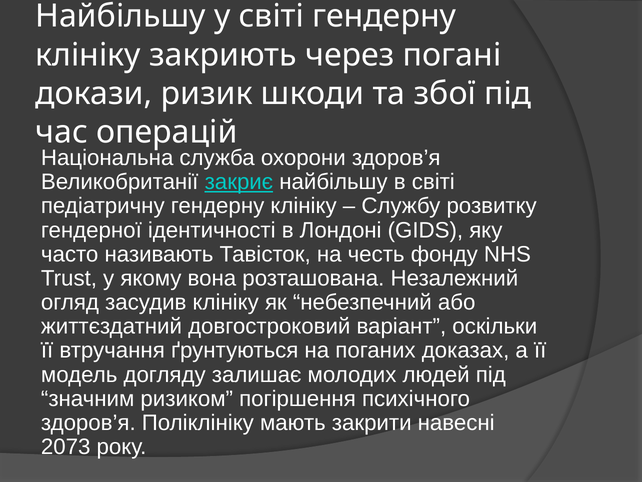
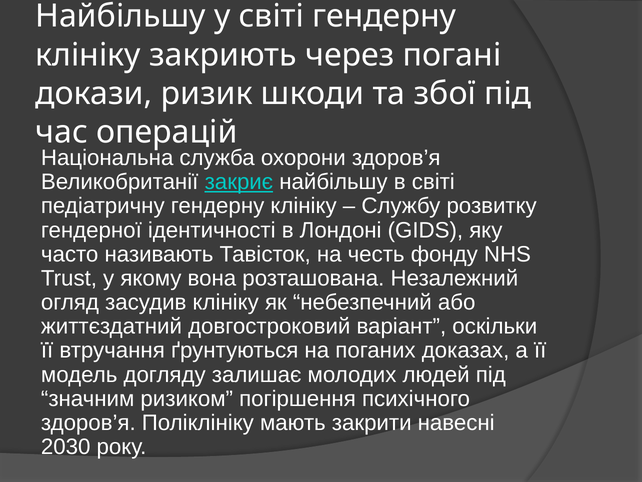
2073: 2073 -> 2030 (66, 446)
